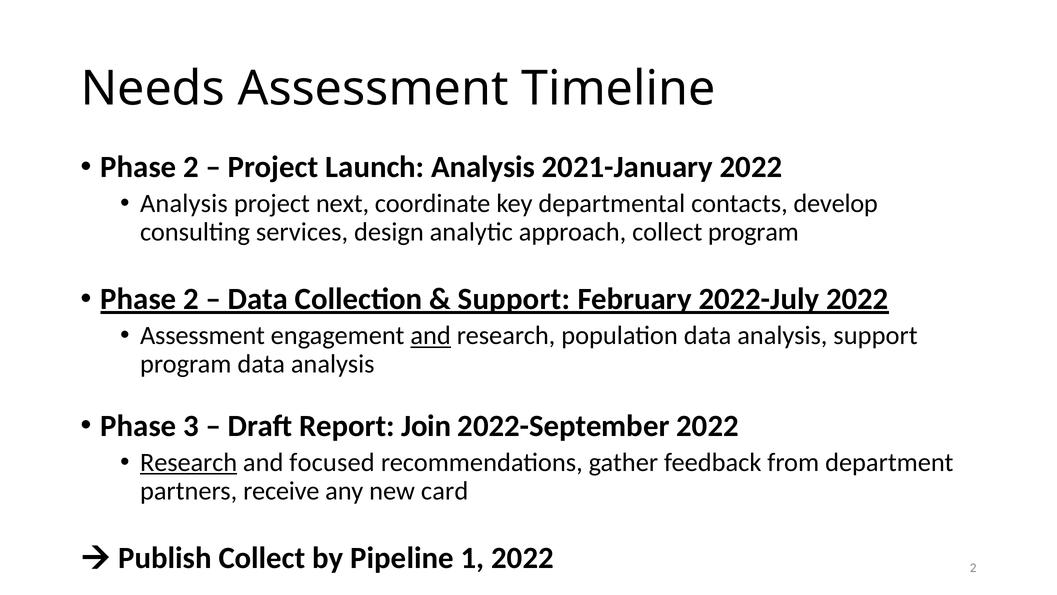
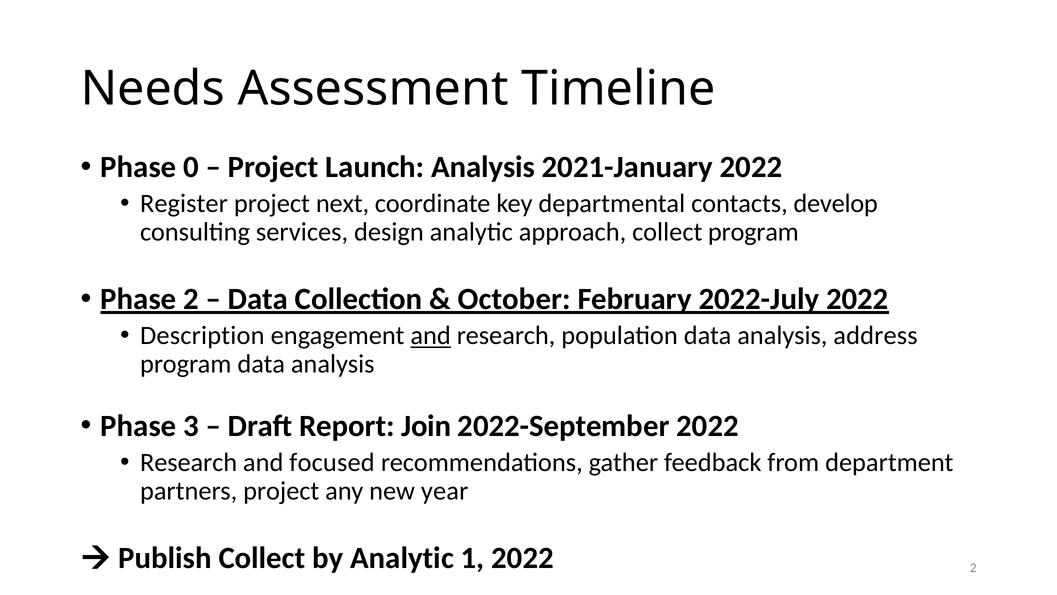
2: 2 -> 0 (191, 167)
Analysis: Analysis -> Register (184, 203)
Support: Support -> October (514, 299)
Assessment: Assessment -> Description (202, 335)
analysis support: support -> address (875, 335)
Research underline: present -> none (189, 462)
partners receive: receive -> project (281, 491)
card: card -> year (445, 491)
by Pipeline: Pipeline -> Analytic (402, 558)
